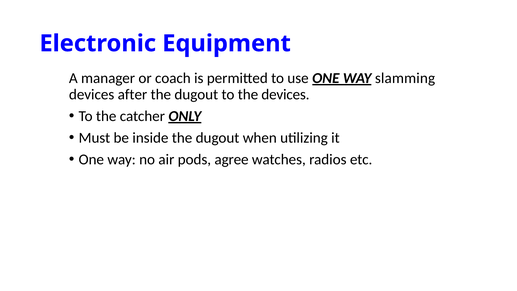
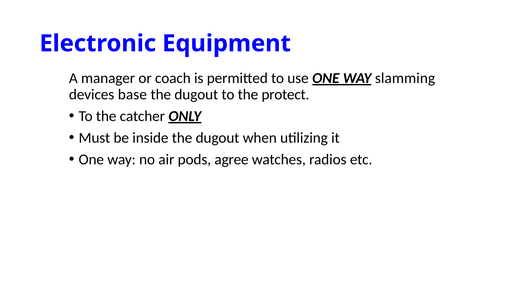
after: after -> base (132, 94)
the devices: devices -> protect (285, 94)
